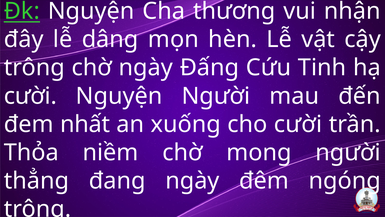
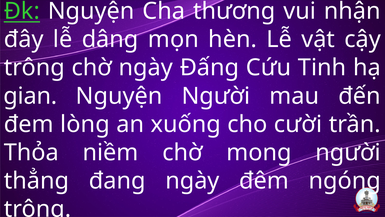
cười: cười -> gian (30, 96)
nhất: nhất -> lòng (85, 124)
